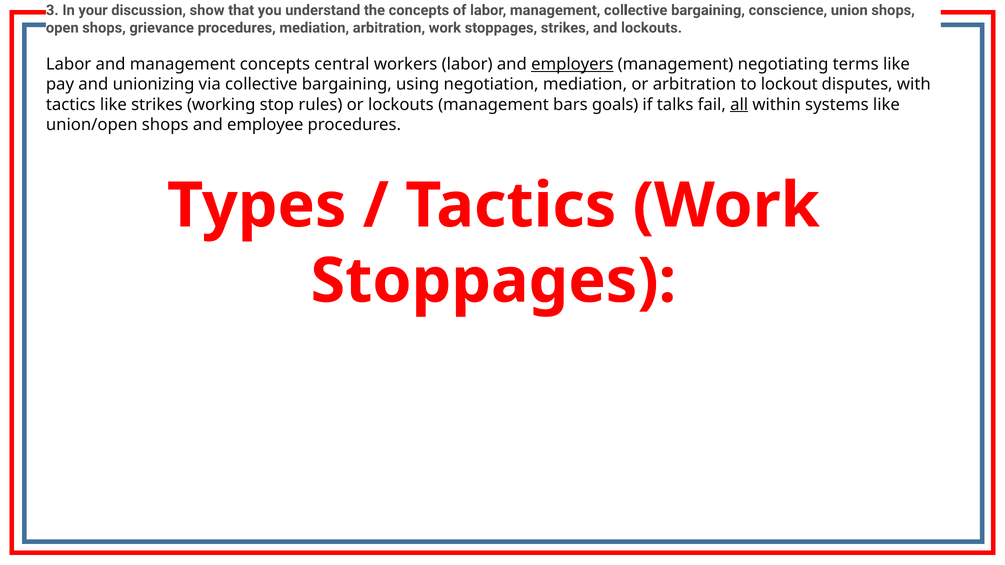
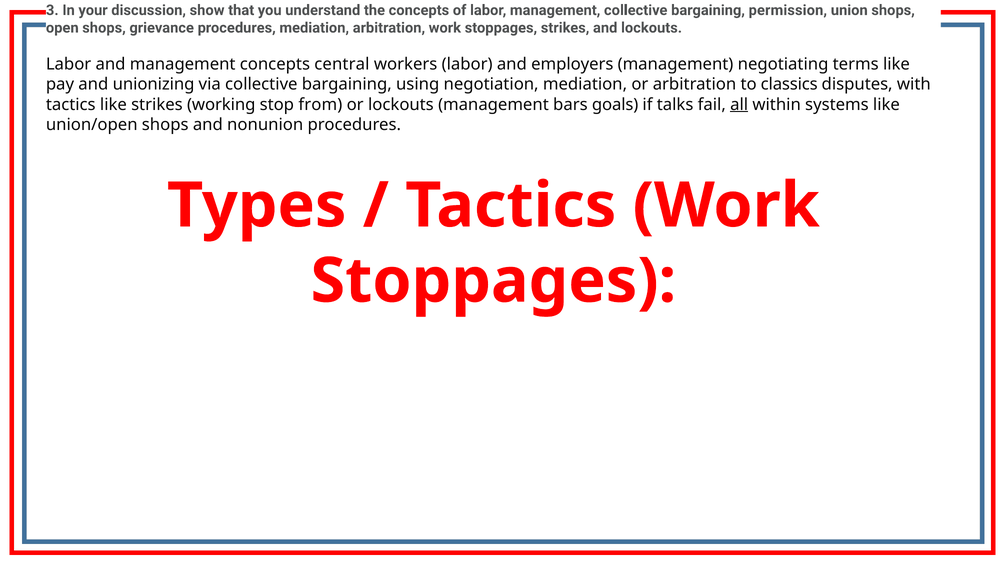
conscience: conscience -> permission (788, 10)
employers underline: present -> none (572, 64)
lockout: lockout -> classics (789, 84)
rules: rules -> from (320, 105)
employee: employee -> nonunion (265, 125)
